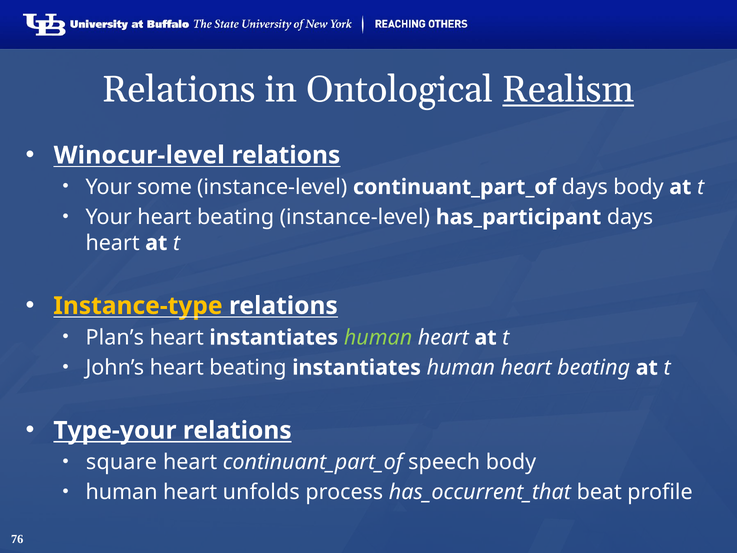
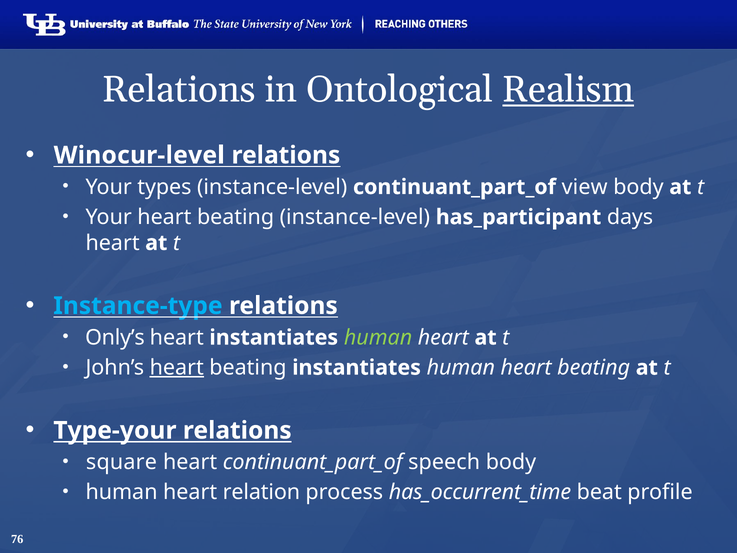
some: some -> types (164, 187)
continuant_part_of days: days -> view (585, 187)
Instance-type colour: yellow -> light blue (138, 306)
Plan’s: Plan’s -> Only’s (115, 337)
heart underline: none -> present (177, 367)
unfolds: unfolds -> relation (261, 492)
has_occurrent_that: has_occurrent_that -> has_occurrent_time (480, 492)
